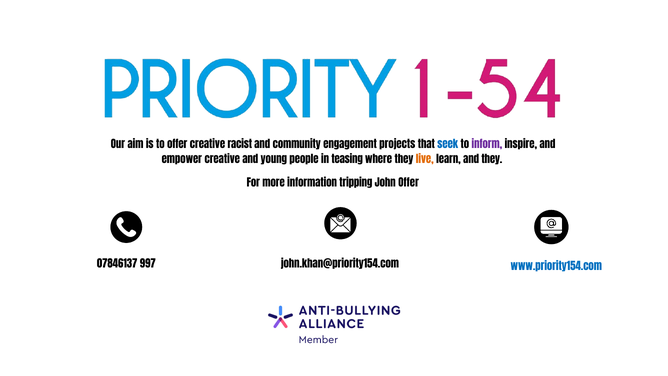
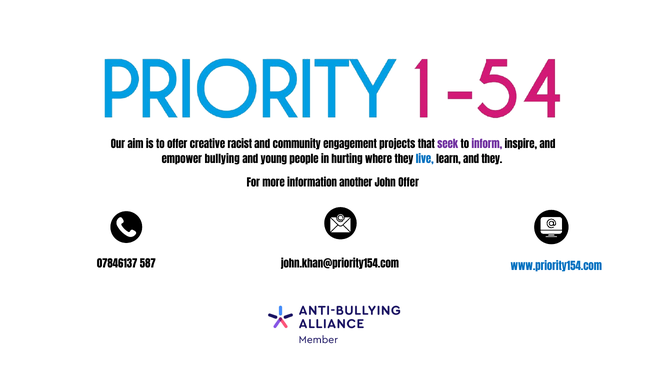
seek colour: blue -> purple (448, 145)
empower creative: creative -> bullying (222, 160)
teasing: teasing -> hurting (347, 160)
live colour: orange -> blue (425, 160)
tripping: tripping -> another (356, 183)
997: 997 -> 587 (148, 264)
